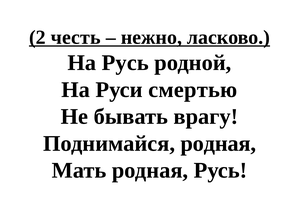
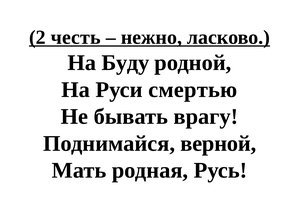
На Русь: Русь -> Буду (125, 63)
Поднимайся родная: родная -> верной (218, 144)
